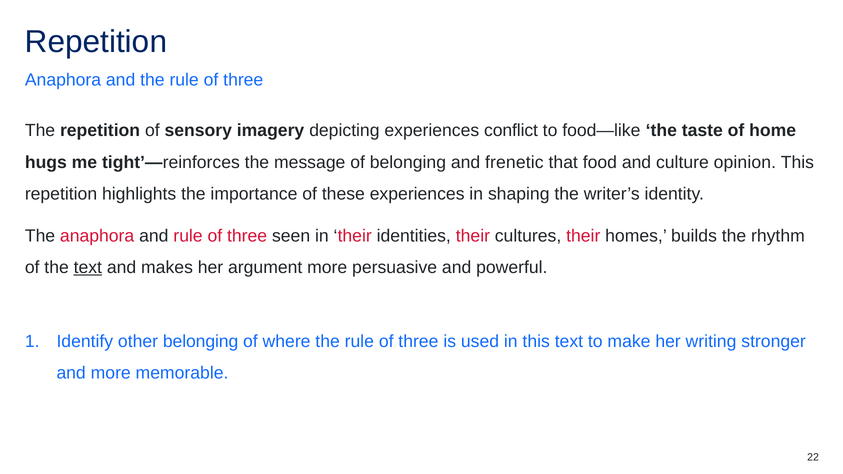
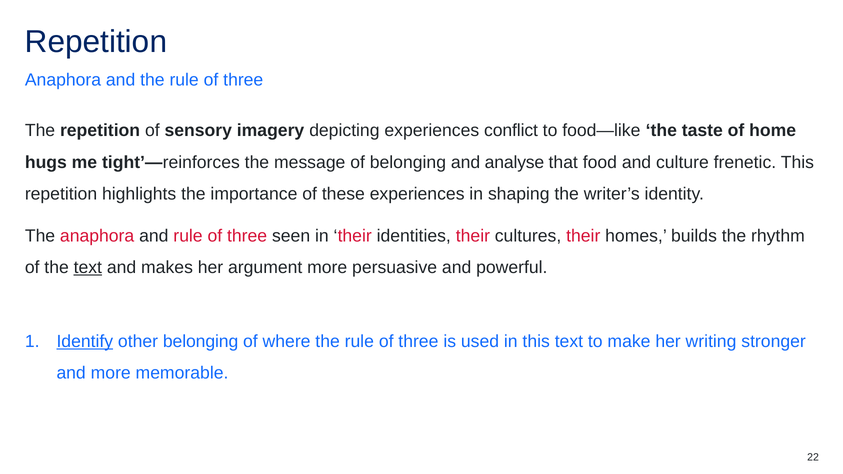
frenetic: frenetic -> analyse (514, 162)
opinion: opinion -> frenetic (745, 162)
Identify underline: none -> present (85, 341)
